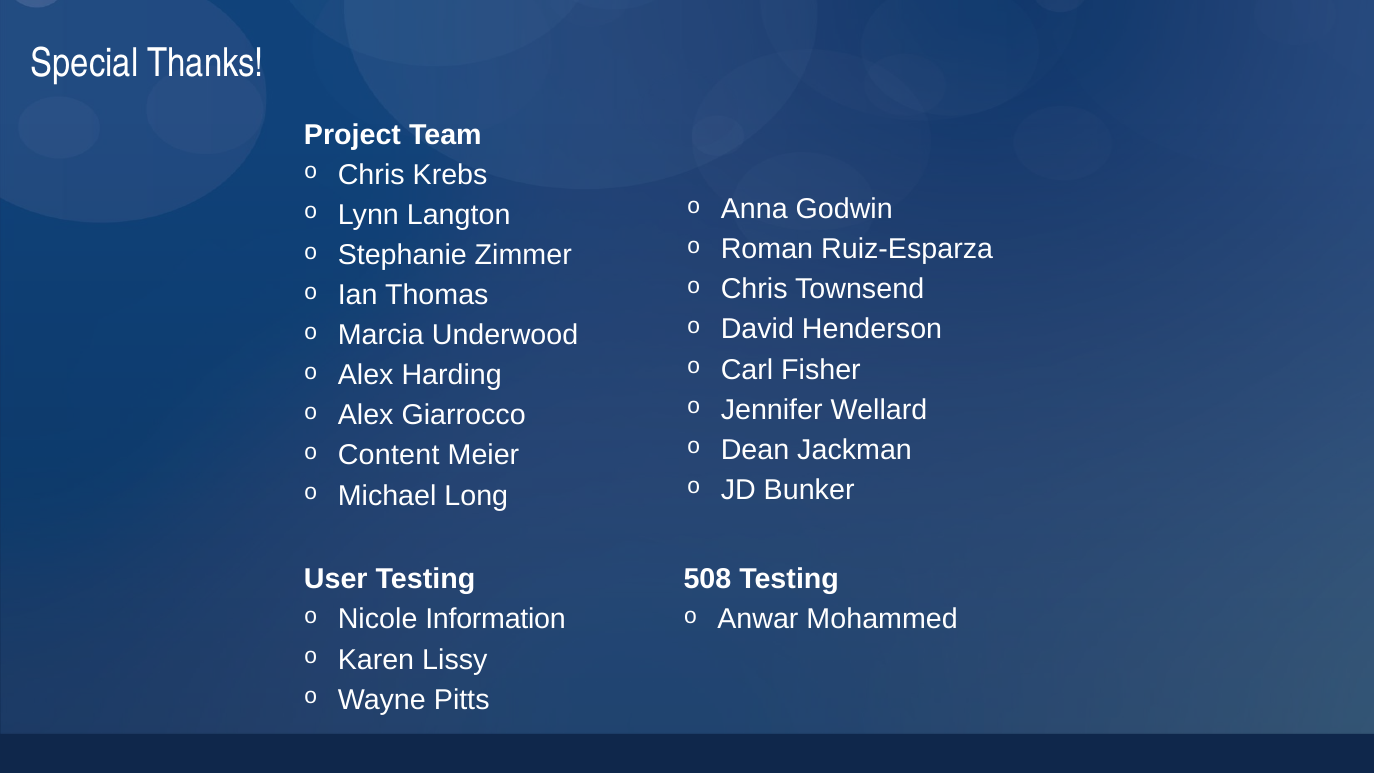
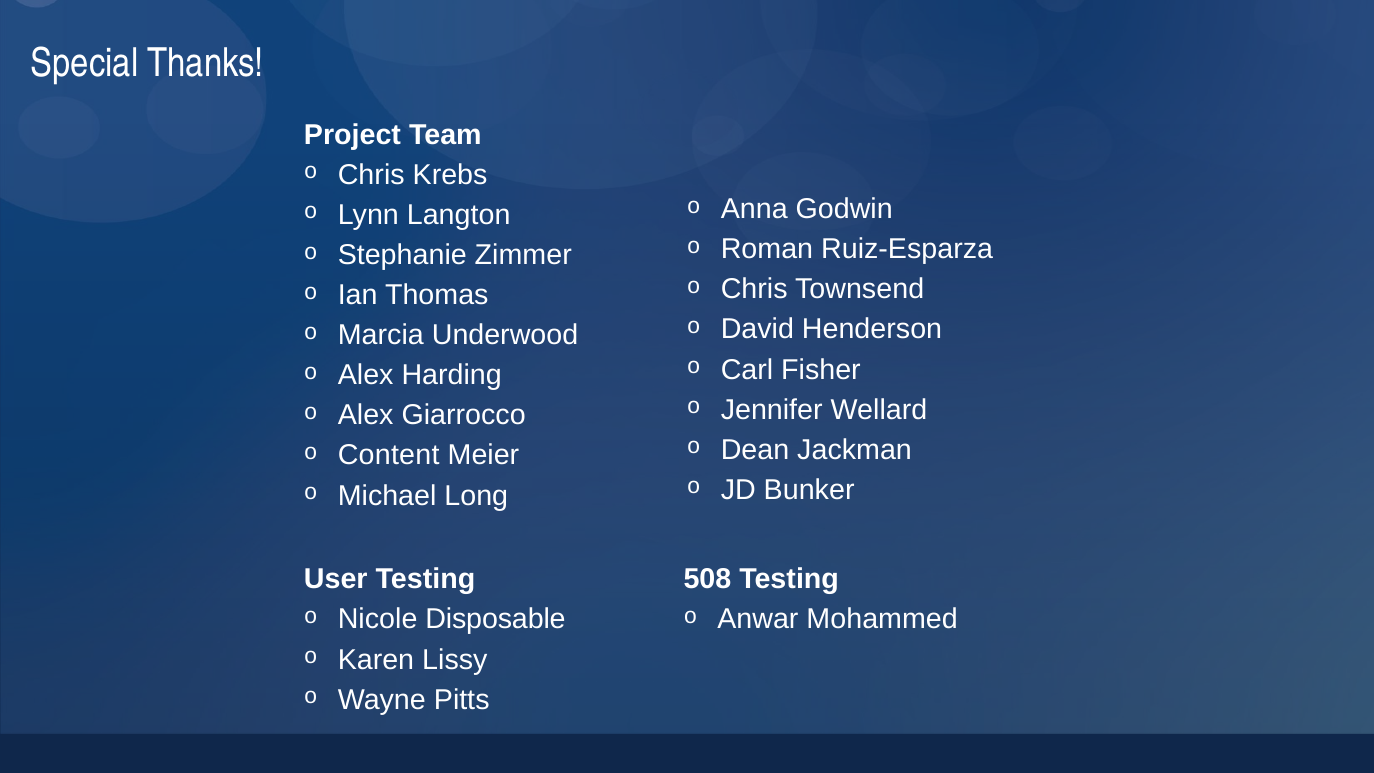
Information: Information -> Disposable (496, 619)
